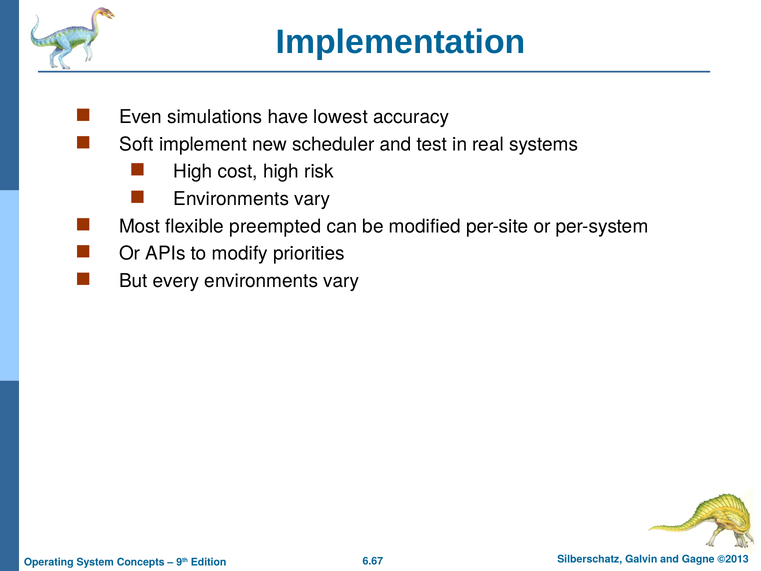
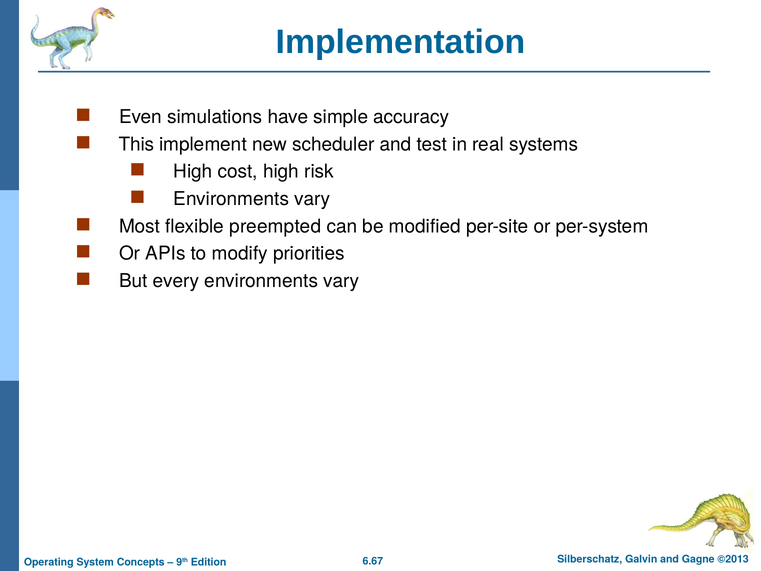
lowest: lowest -> simple (341, 117)
Soft: Soft -> This (137, 144)
